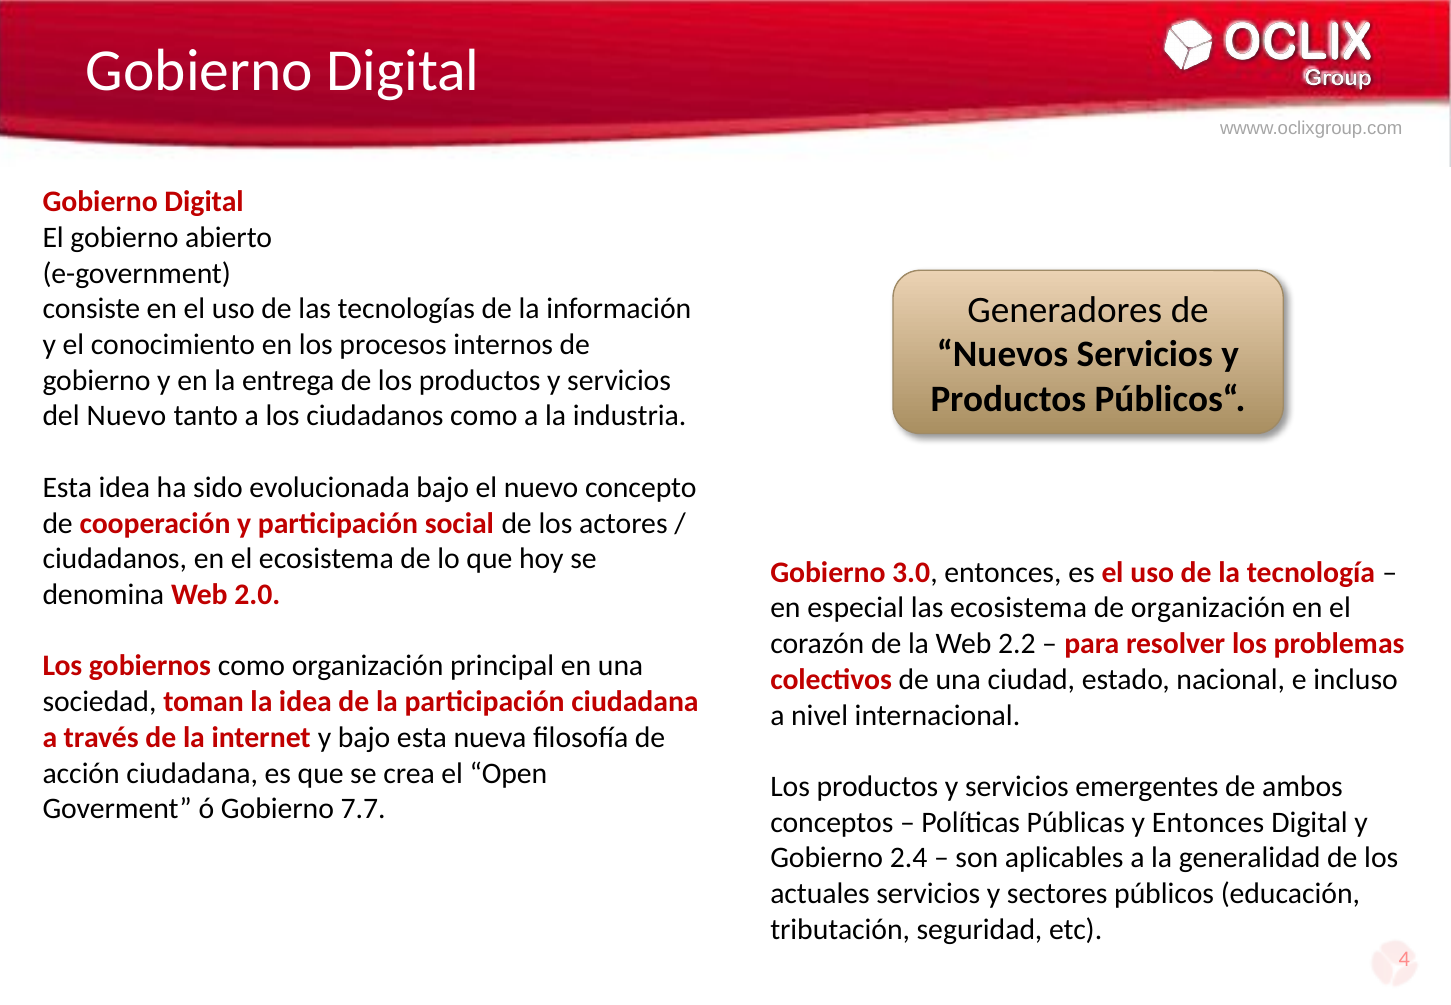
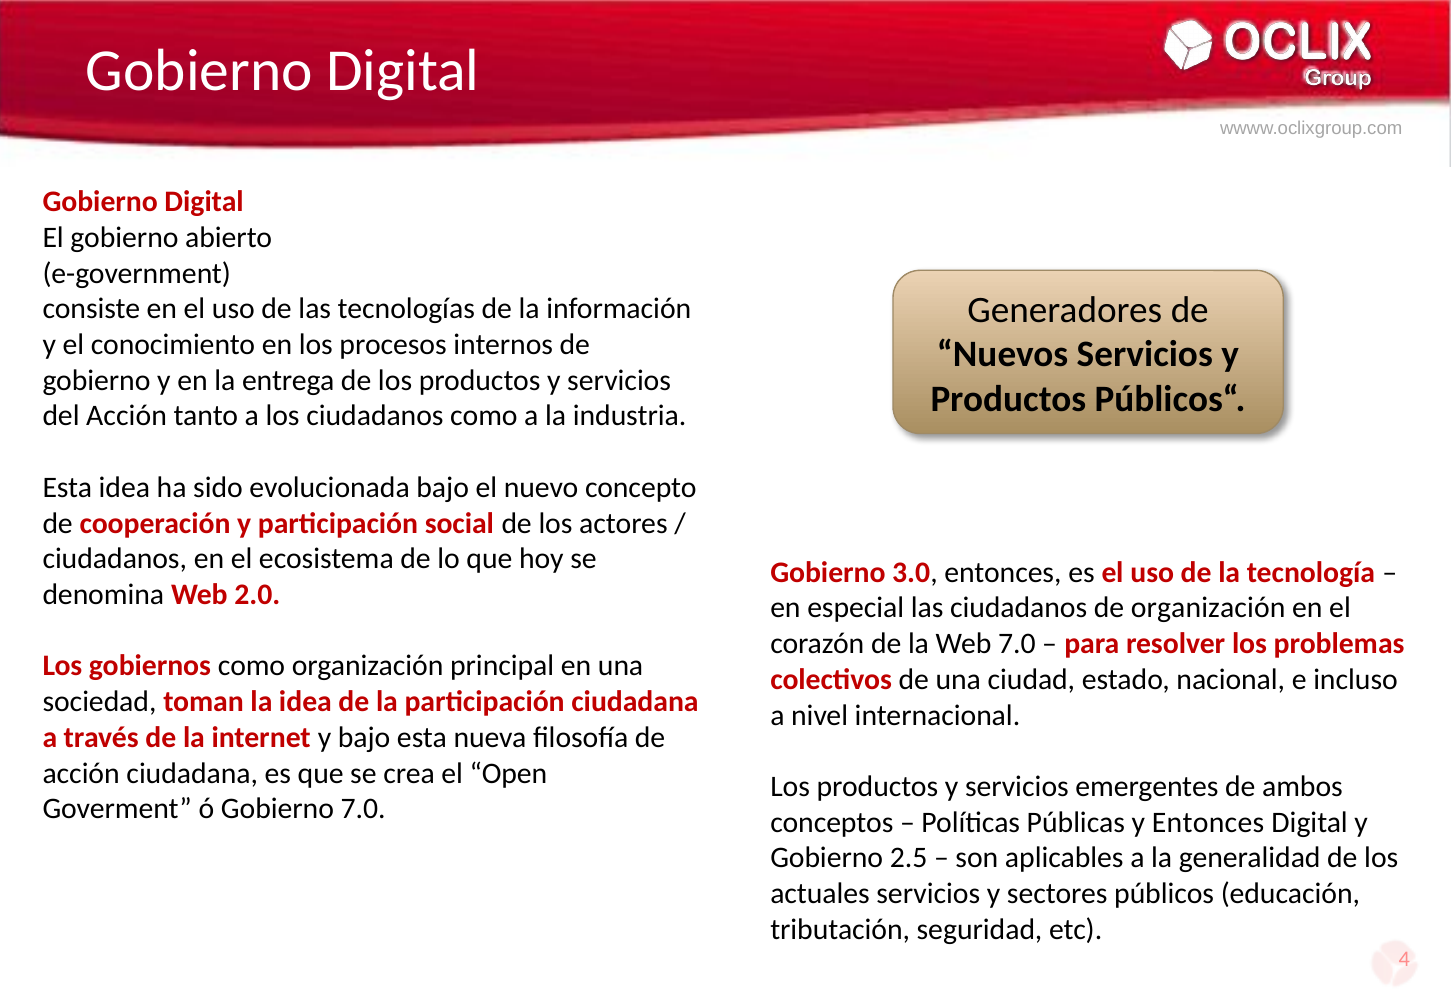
del Nuevo: Nuevo -> Acción (127, 416)
las ecosistema: ecosistema -> ciudadanos (1019, 608)
Web 2.2: 2.2 -> 7.0 (1017, 643)
Gobierno 7.7: 7.7 -> 7.0 (363, 809)
2.4: 2.4 -> 2.5 (909, 858)
